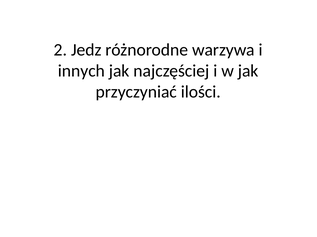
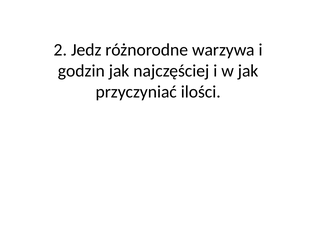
innych: innych -> godzin (81, 71)
